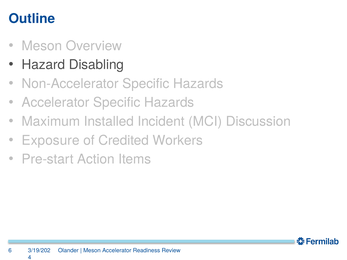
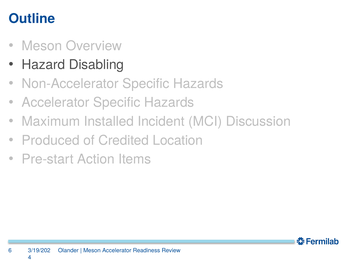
Exposure: Exposure -> Produced (51, 140)
Workers: Workers -> Location (178, 140)
